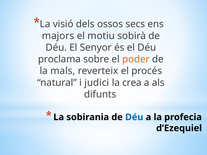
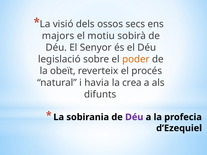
proclama: proclama -> legislació (59, 59)
mals: mals -> obeït (63, 71)
judici: judici -> havia (97, 83)
Déu colour: blue -> purple (134, 117)
